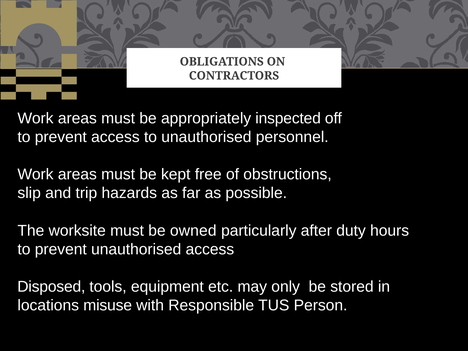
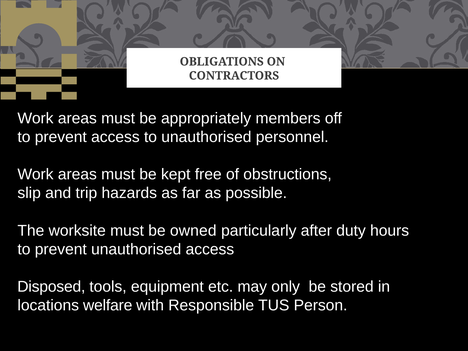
inspected: inspected -> members (288, 118)
misuse: misuse -> welfare (108, 305)
